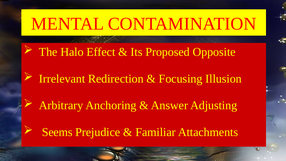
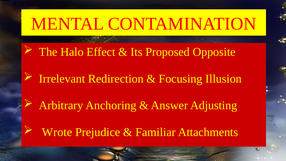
Seems: Seems -> Wrote (57, 132)
